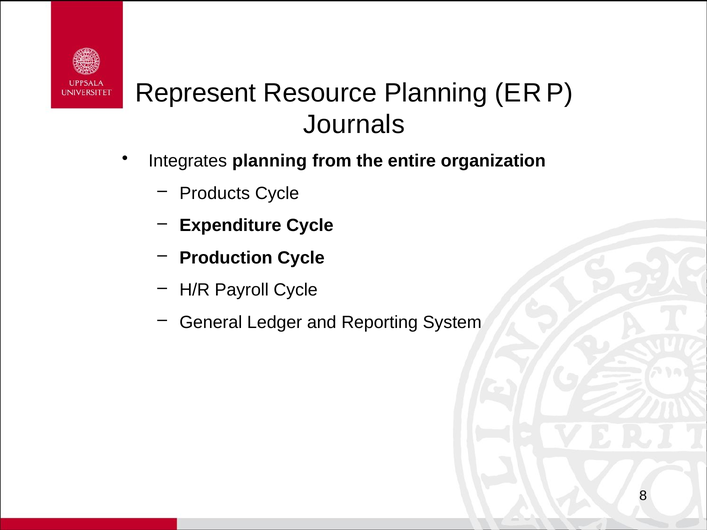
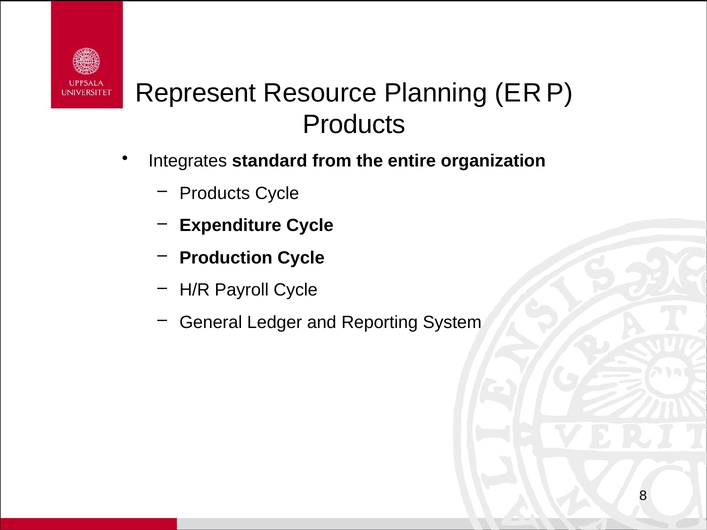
Journals: Journals -> Products (354, 125)
Integrates planning: planning -> standard (270, 161)
